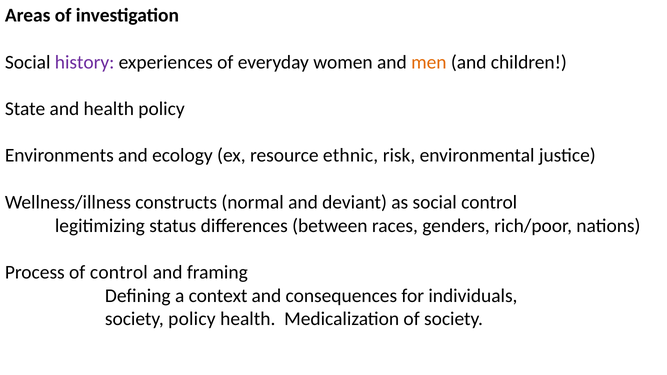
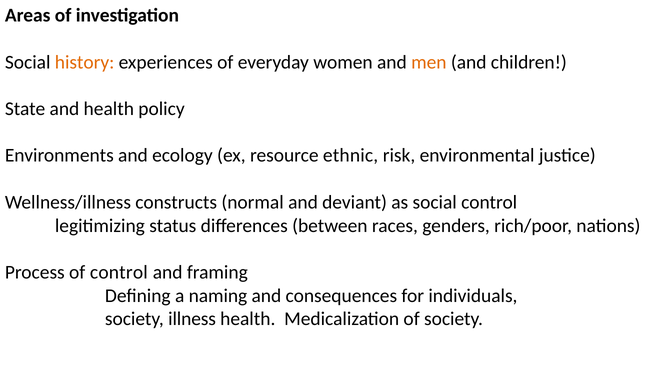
history colour: purple -> orange (85, 62)
context: context -> naming (218, 296)
society policy: policy -> illness (192, 319)
